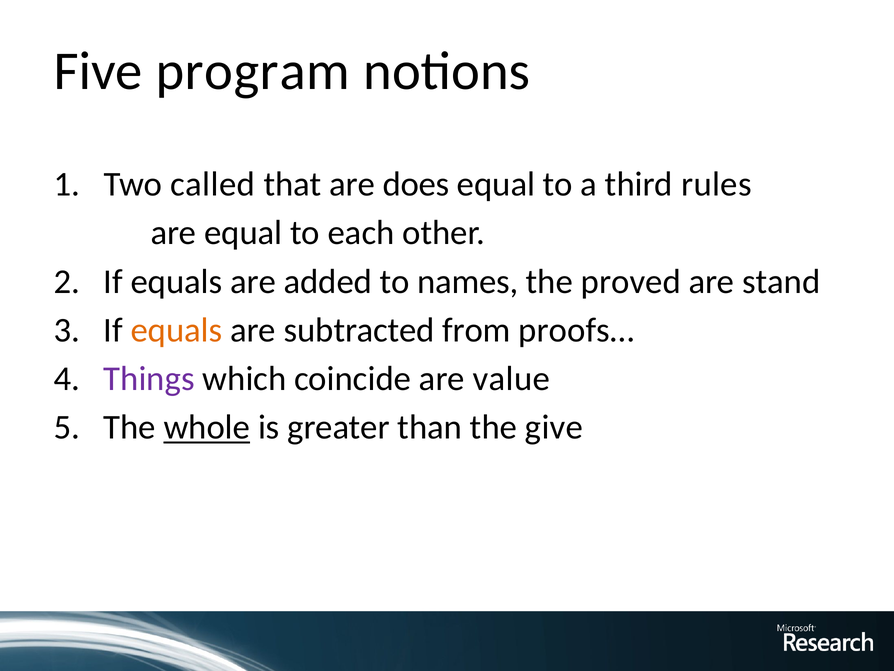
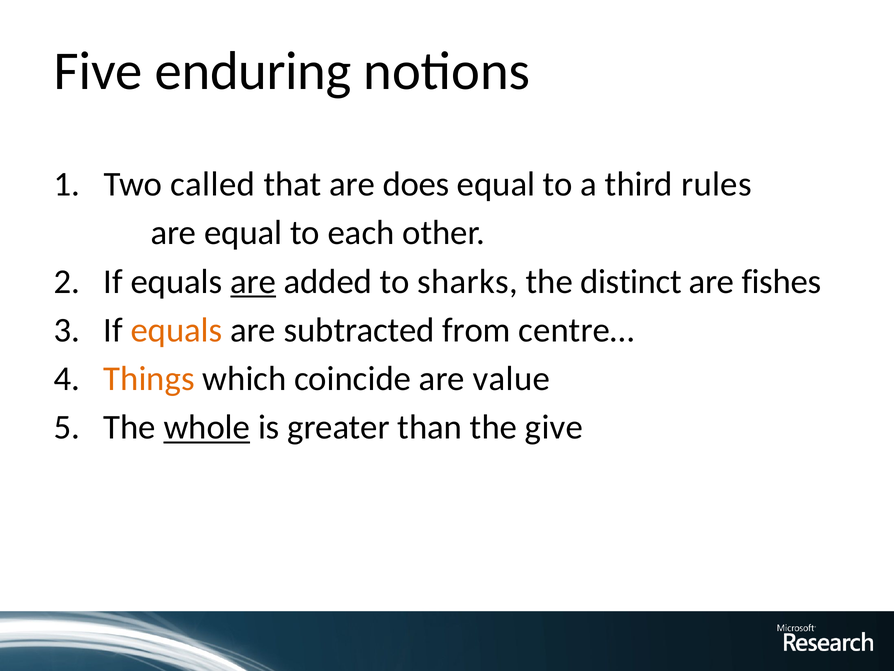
program: program -> enduring (253, 71)
are underline: none -> present (253, 281)
names: names -> sharks (468, 281)
proved: proved -> distinct (631, 281)
stand: stand -> fishes (781, 281)
proofs…: proofs… -> centre… (576, 330)
Things colour: purple -> orange (149, 379)
